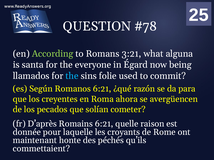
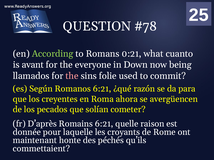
3:21: 3:21 -> 0:21 (132, 54)
alguna: alguna -> cuanto (179, 54)
santa: santa -> avant (33, 65)
Égard: Égard -> Down (136, 65)
the colour: light blue -> pink (72, 76)
